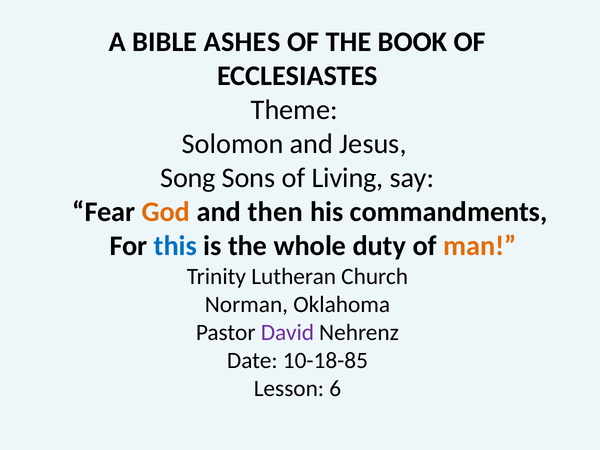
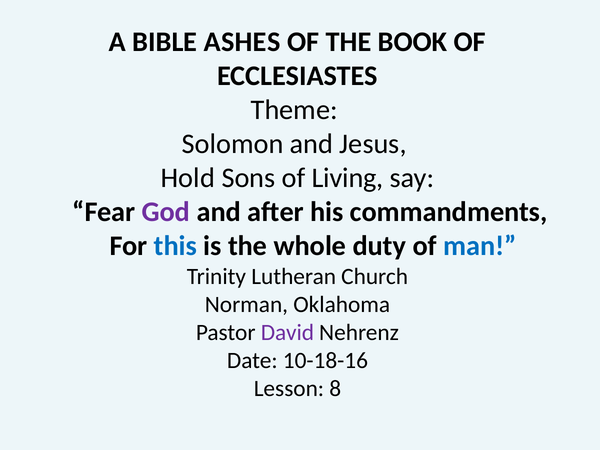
Song: Song -> Hold (188, 178)
God colour: orange -> purple (166, 212)
then: then -> after (276, 212)
man colour: orange -> blue (480, 246)
10-18-85: 10-18-85 -> 10-18-16 (325, 361)
6: 6 -> 8 (335, 389)
